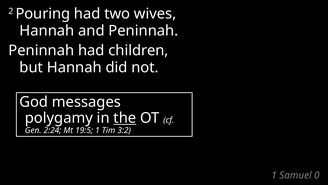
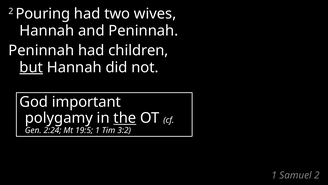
but underline: none -> present (31, 67)
messages: messages -> important (86, 102)
Samuel 0: 0 -> 2 (317, 175)
